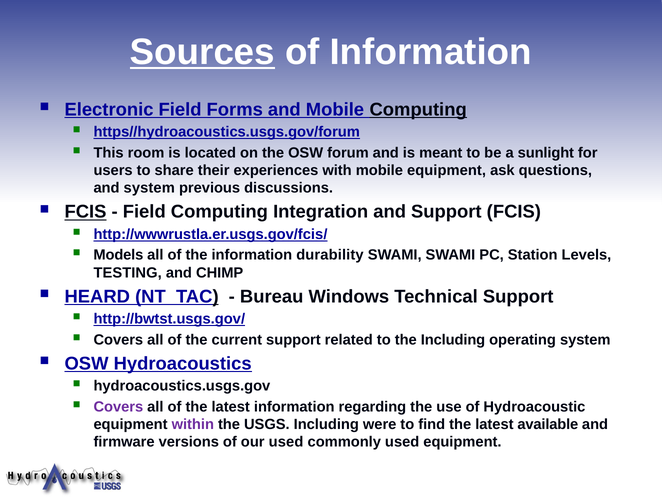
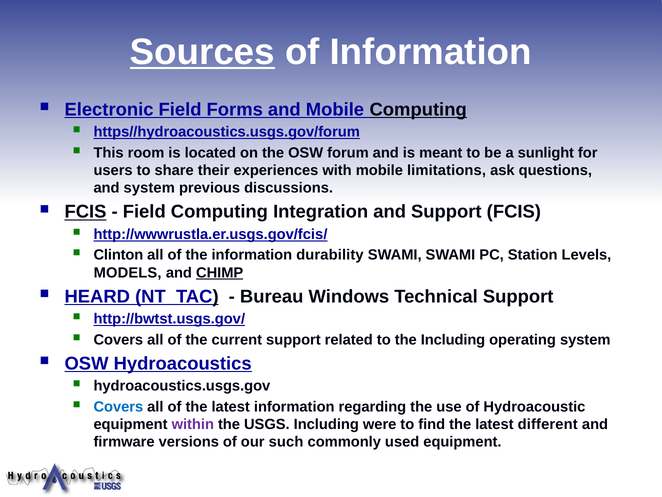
mobile equipment: equipment -> limitations (447, 170)
Models: Models -> Clinton (118, 255)
TESTING: TESTING -> MODELS (128, 272)
CHIMP underline: none -> present (220, 272)
Covers colour: purple -> blue (118, 406)
available: available -> different (548, 424)
our used: used -> such (286, 442)
